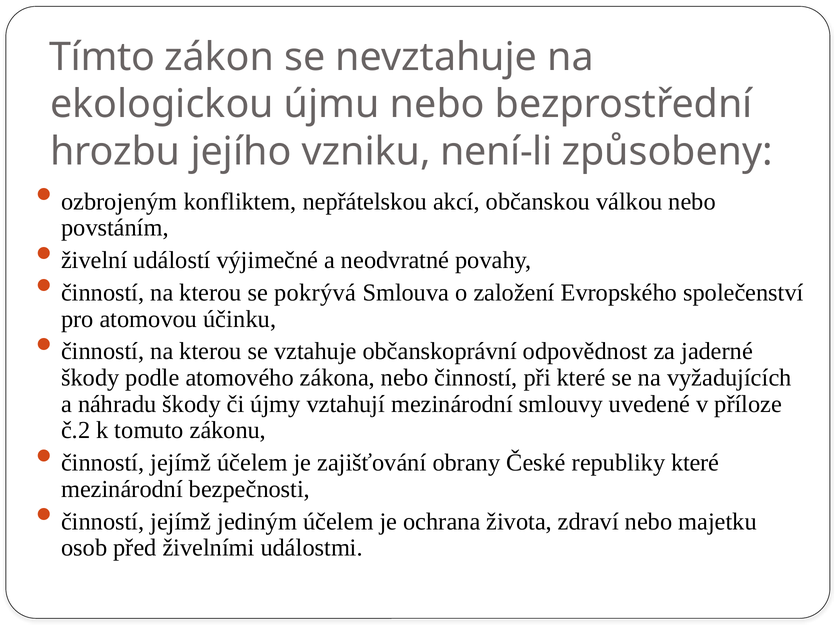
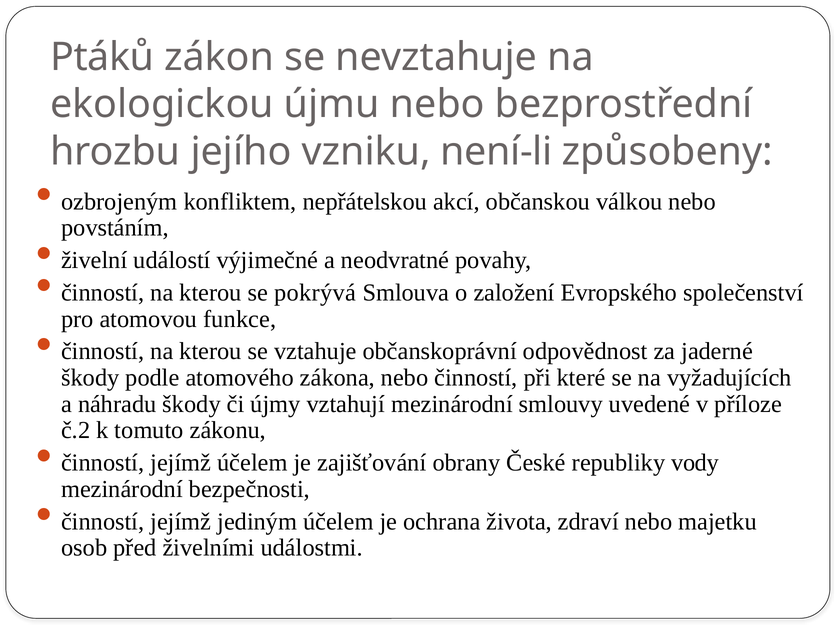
Tímto: Tímto -> Ptáků (102, 57)
účinku: účinku -> funkce (240, 319)
republiky které: které -> vody (695, 463)
